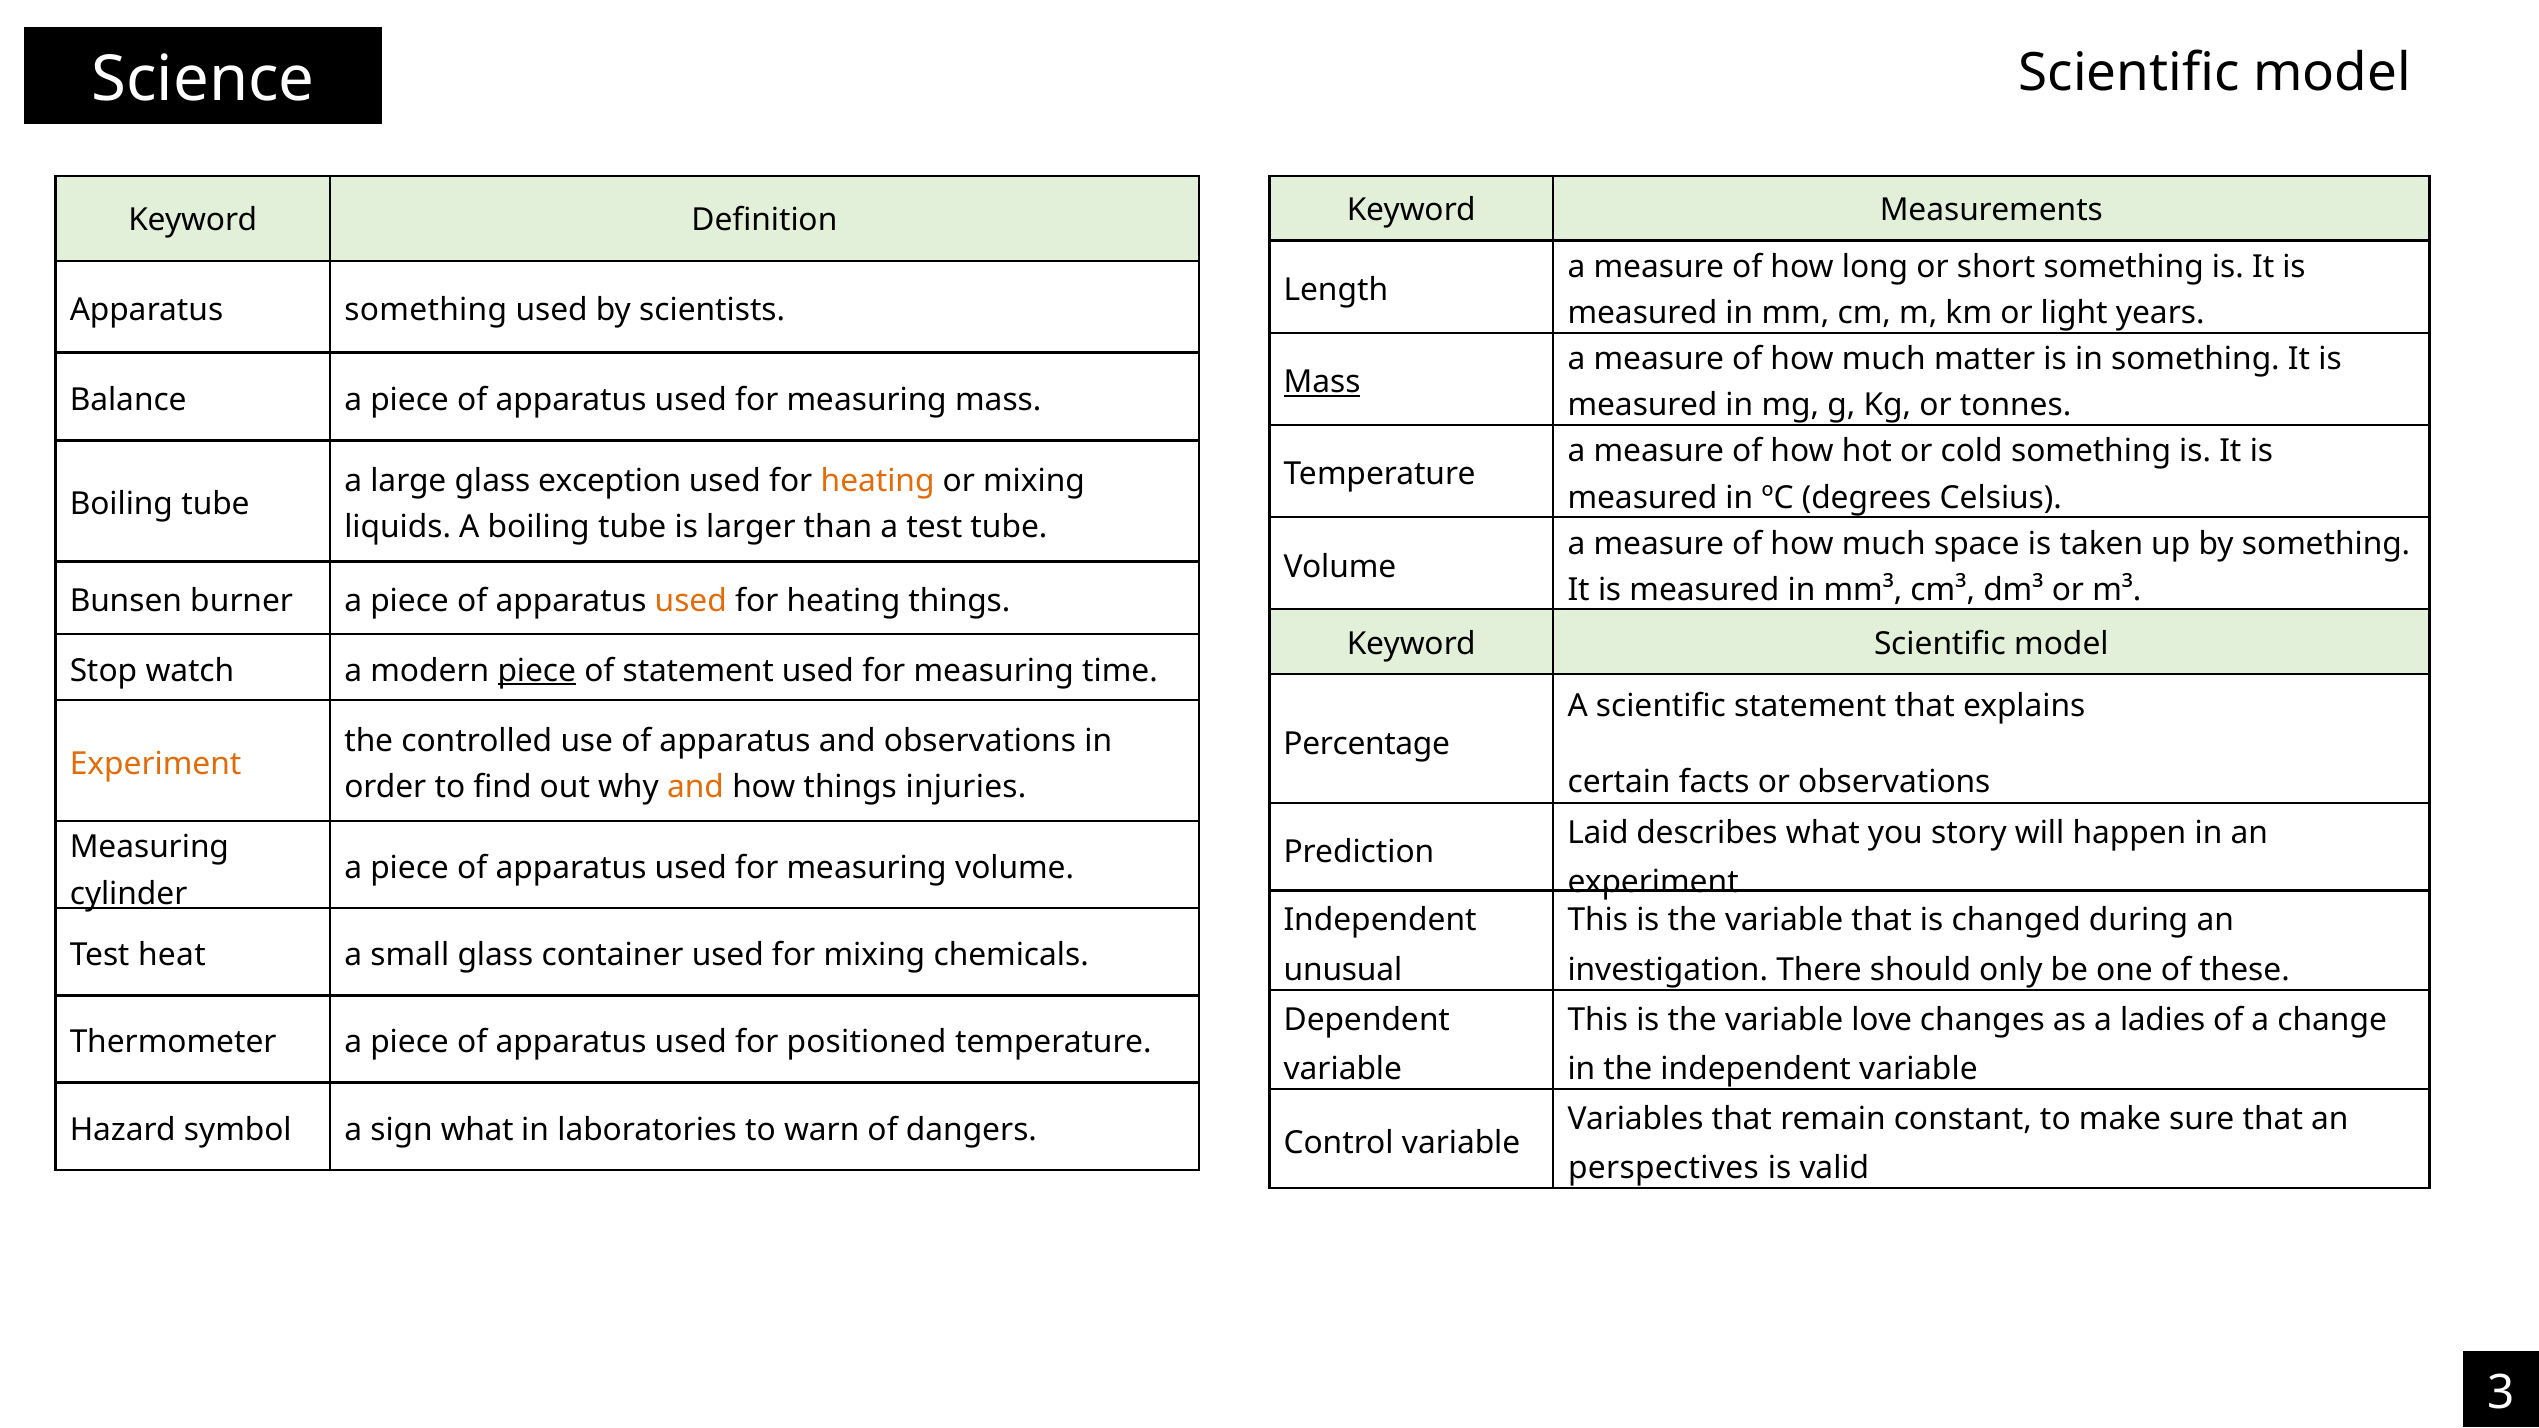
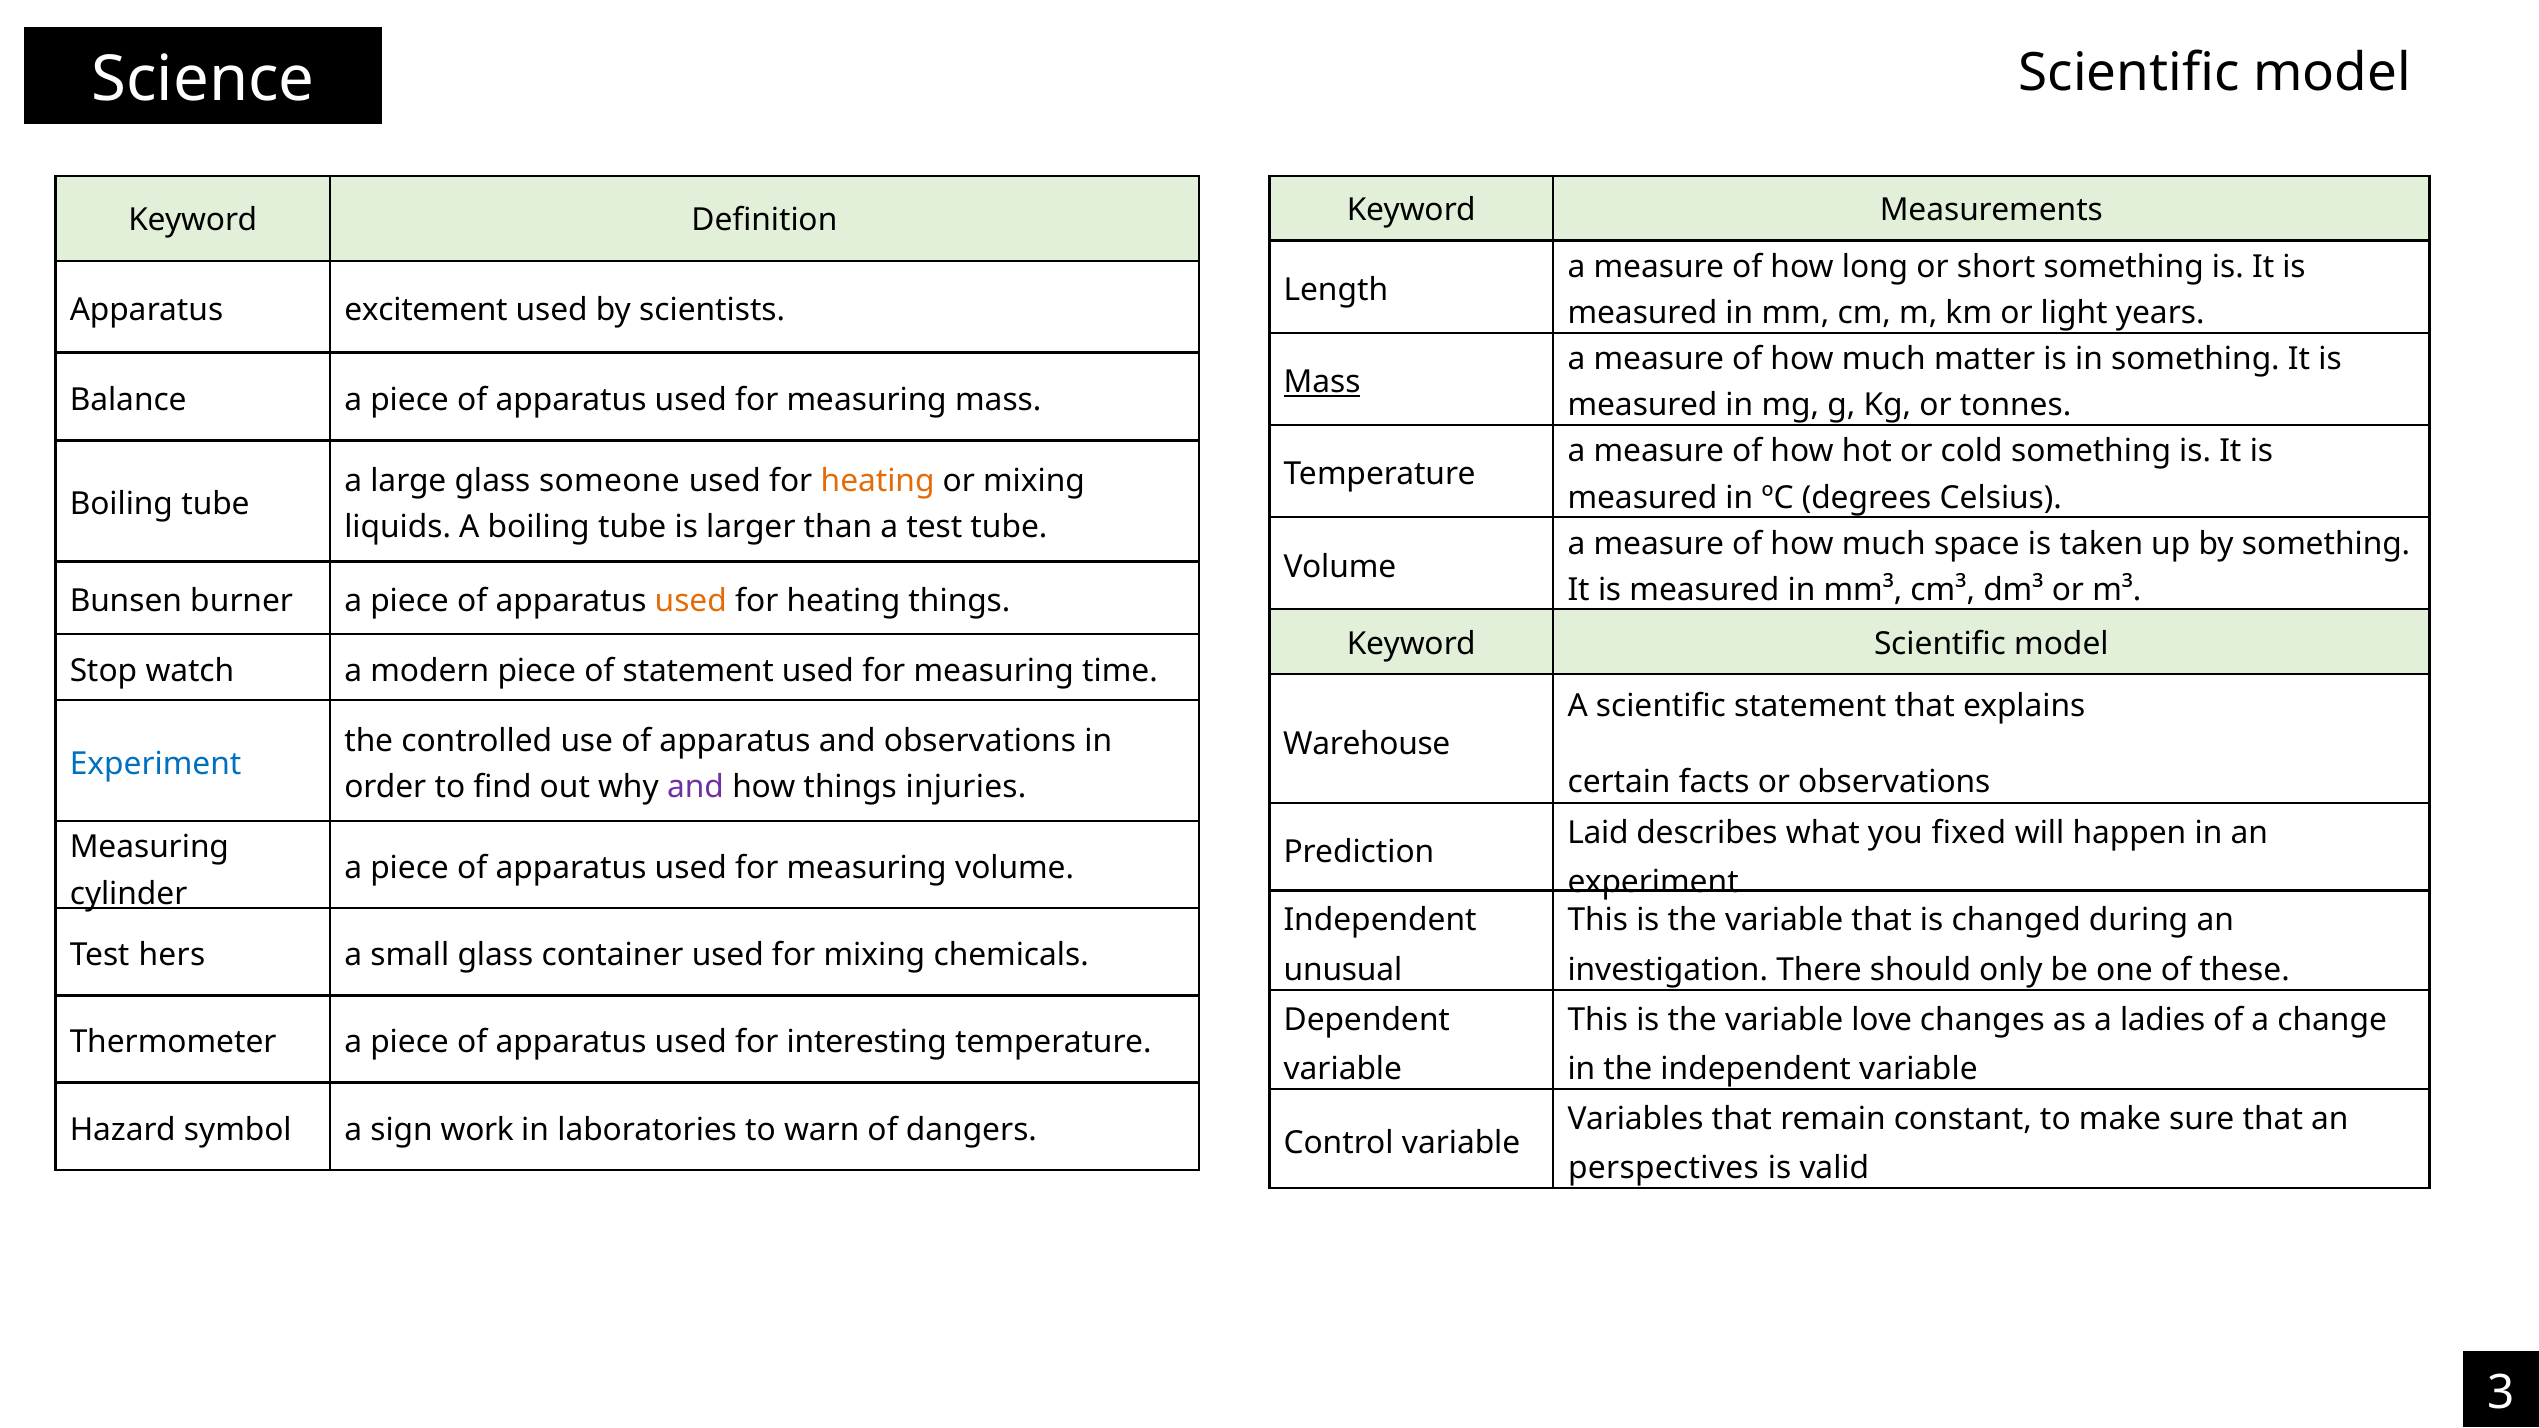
Apparatus something: something -> excitement (426, 310)
exception: exception -> someone (609, 481)
piece underline: present -> none (537, 671)
Percentage: Percentage -> Warehouse (1367, 744)
Experiment colour: orange -> blue (156, 764)
and colour: orange -> purple (695, 787)
story: story -> fixed (1969, 833)
heat: heat -> hers (172, 955)
positioned: positioned -> interesting (867, 1042)
sign what: what -> work (477, 1130)
